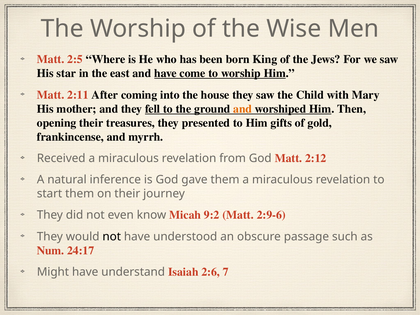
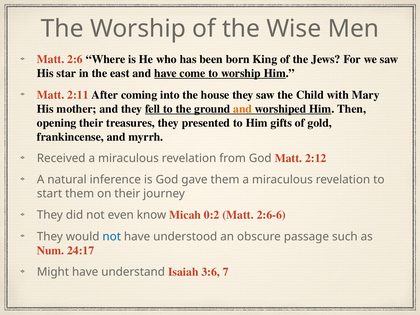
2:5: 2:5 -> 2:6 (75, 59)
9:2: 9:2 -> 0:2 (212, 215)
2:9-6: 2:9-6 -> 2:6-6 (271, 215)
not colour: black -> blue (112, 237)
2:6: 2:6 -> 3:6 (211, 272)
